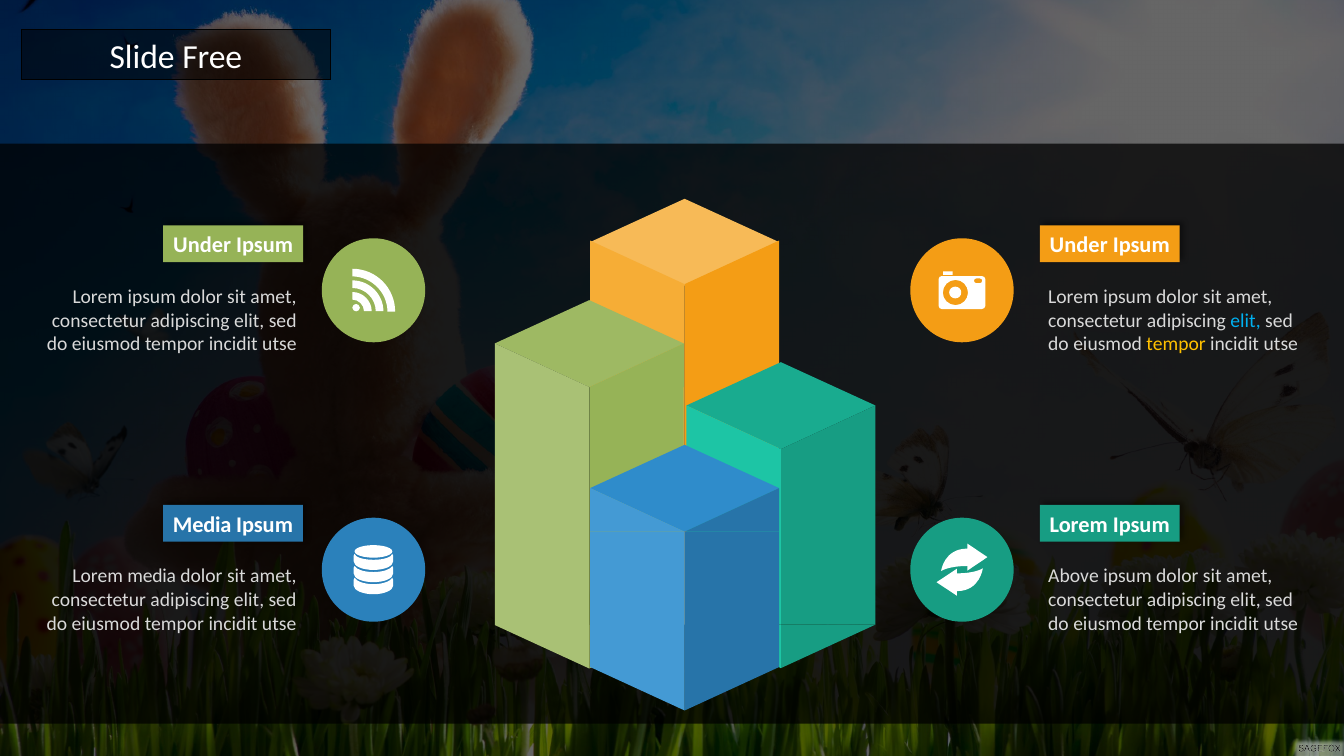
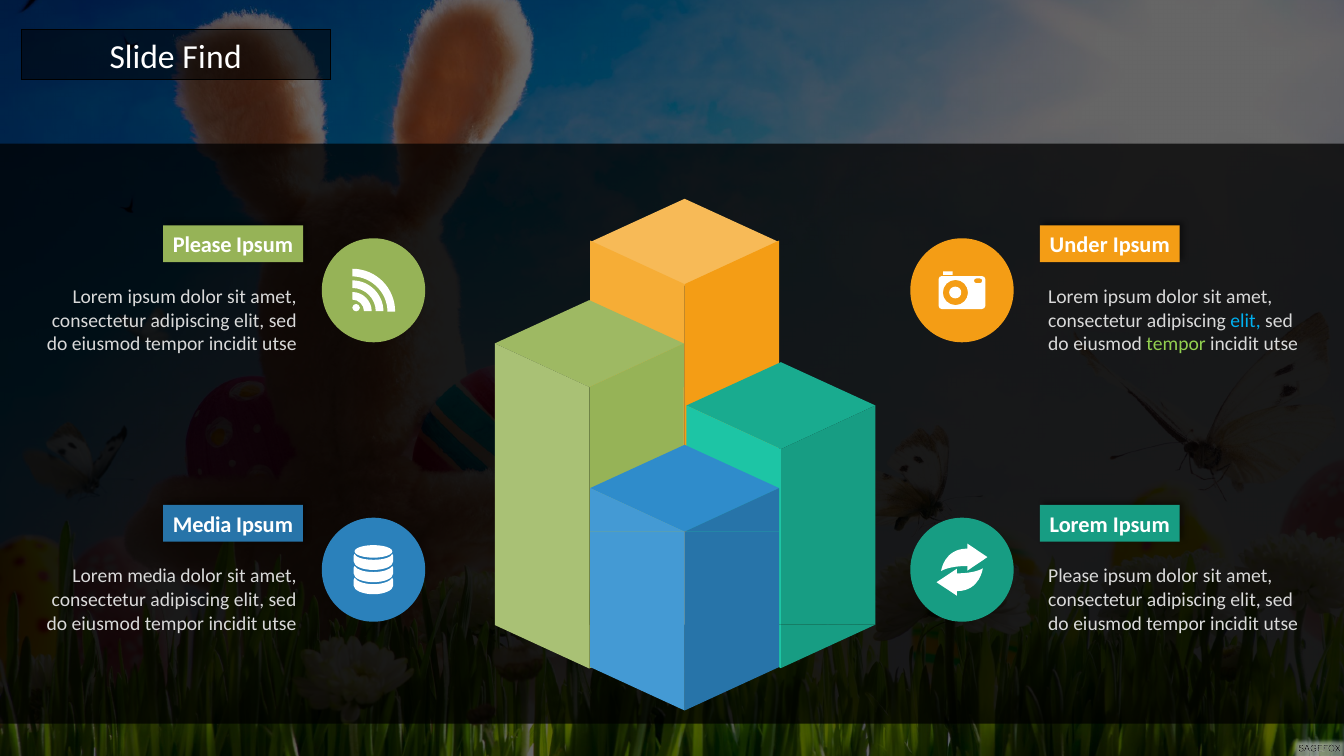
Free: Free -> Find (212, 57)
Under: Under -> Please (202, 245)
tempor colour: yellow -> light green (1176, 344)
Above: Above -> Please (1074, 576)
